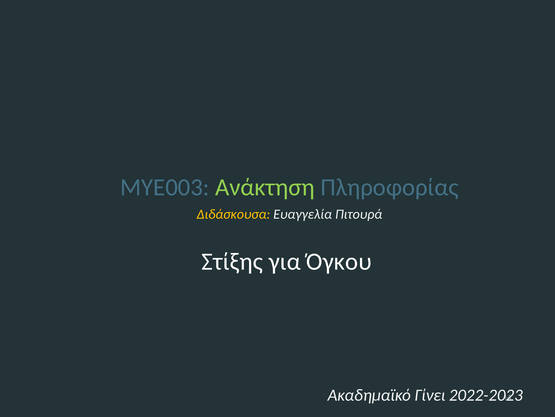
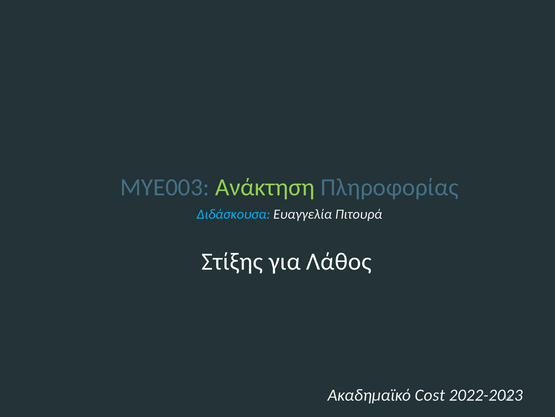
Διδάσκουσα colour: yellow -> light blue (233, 214)
Όγκου: Όγκου -> Λάθος (339, 261)
Γίνει: Γίνει -> Cost (430, 394)
